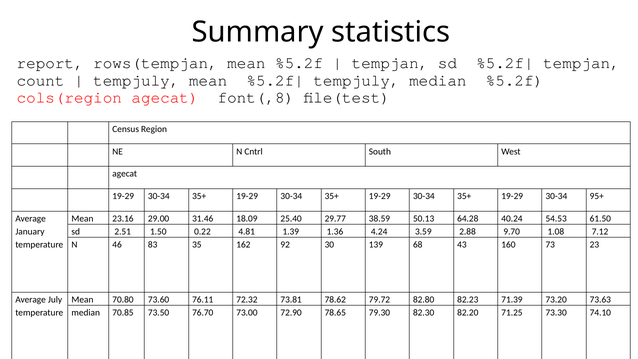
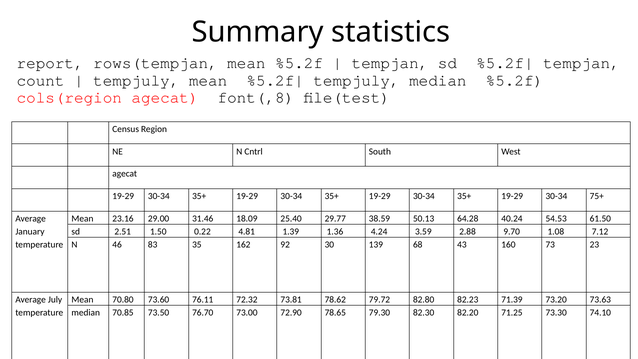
95+: 95+ -> 75+ (597, 196)
